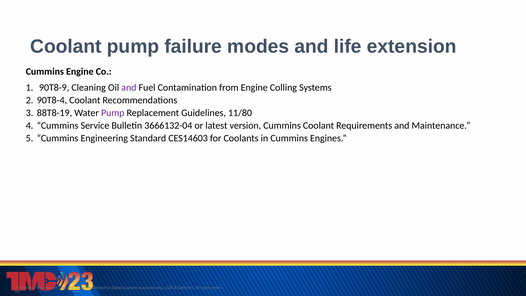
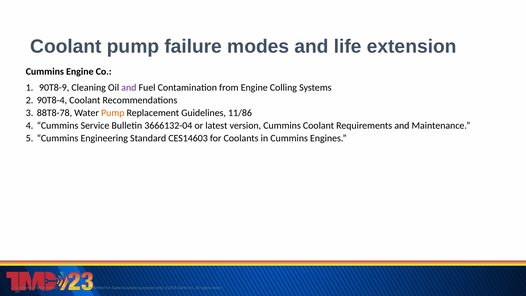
88T8-19: 88T8-19 -> 88T8-78 (54, 113)
Pump colour: purple -> orange (113, 113)
11/80: 11/80 -> 11/86 (240, 113)
